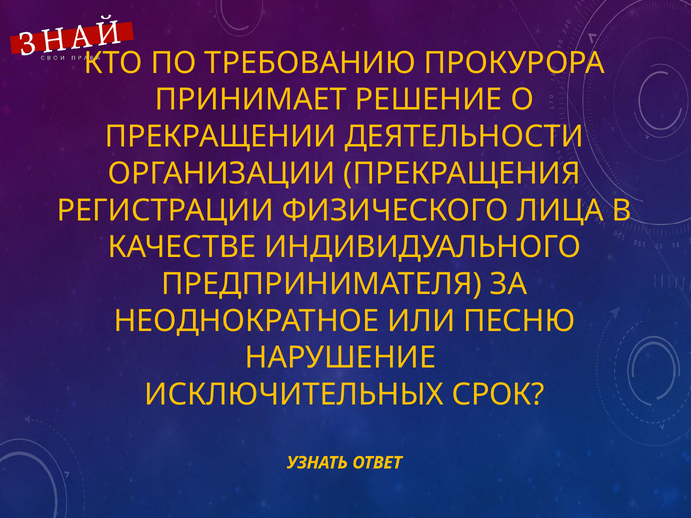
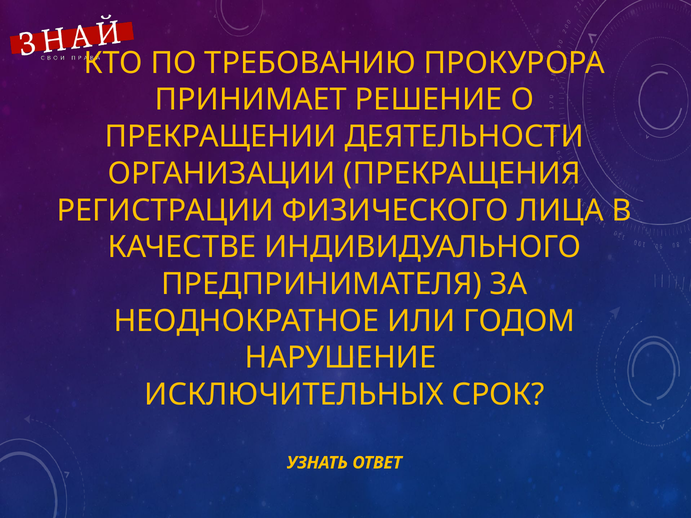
ПЕСНЮ: ПЕСНЮ -> ГОДОМ (519, 321)
